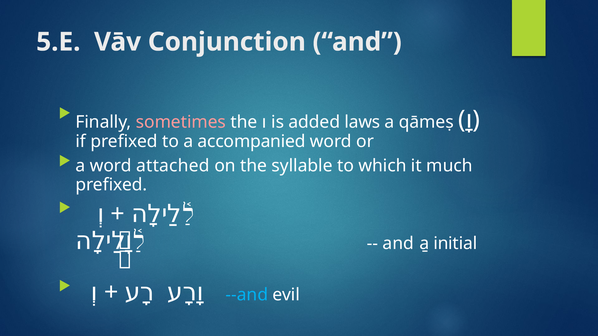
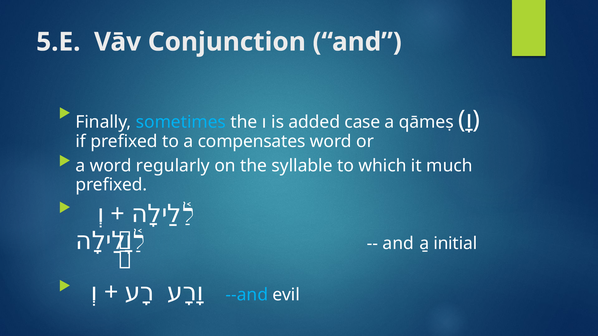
sometimes colour: pink -> light blue (181, 122)
laws: laws -> case (362, 122)
accompanied: accompanied -> compensates (252, 142)
attached: attached -> regularly (173, 166)
